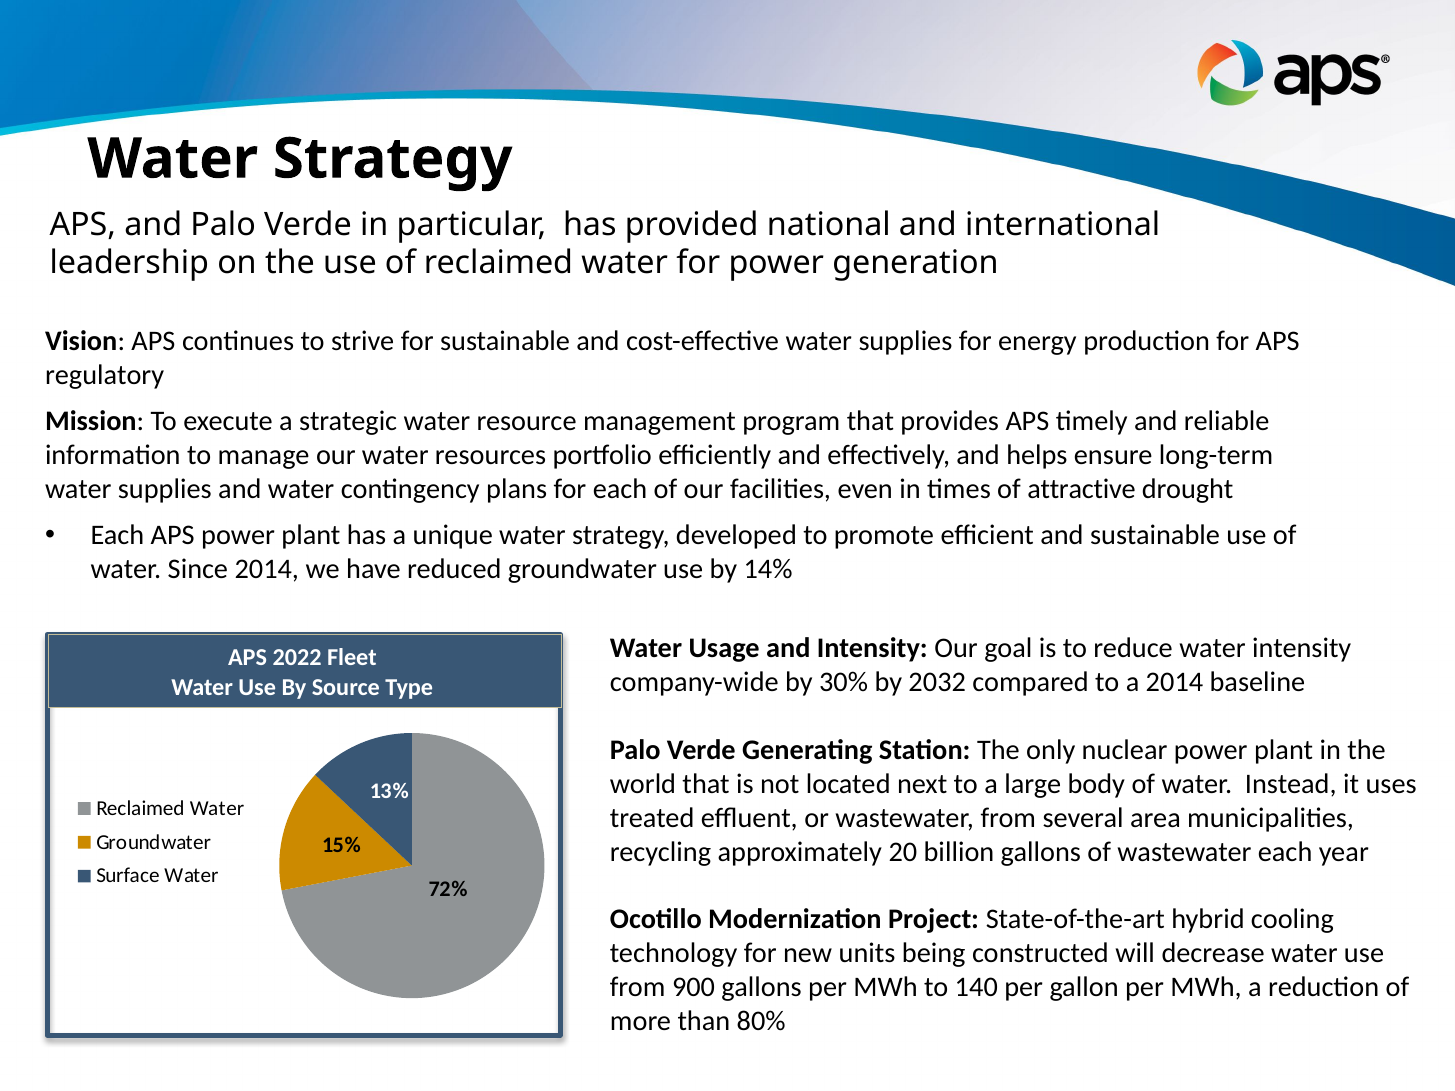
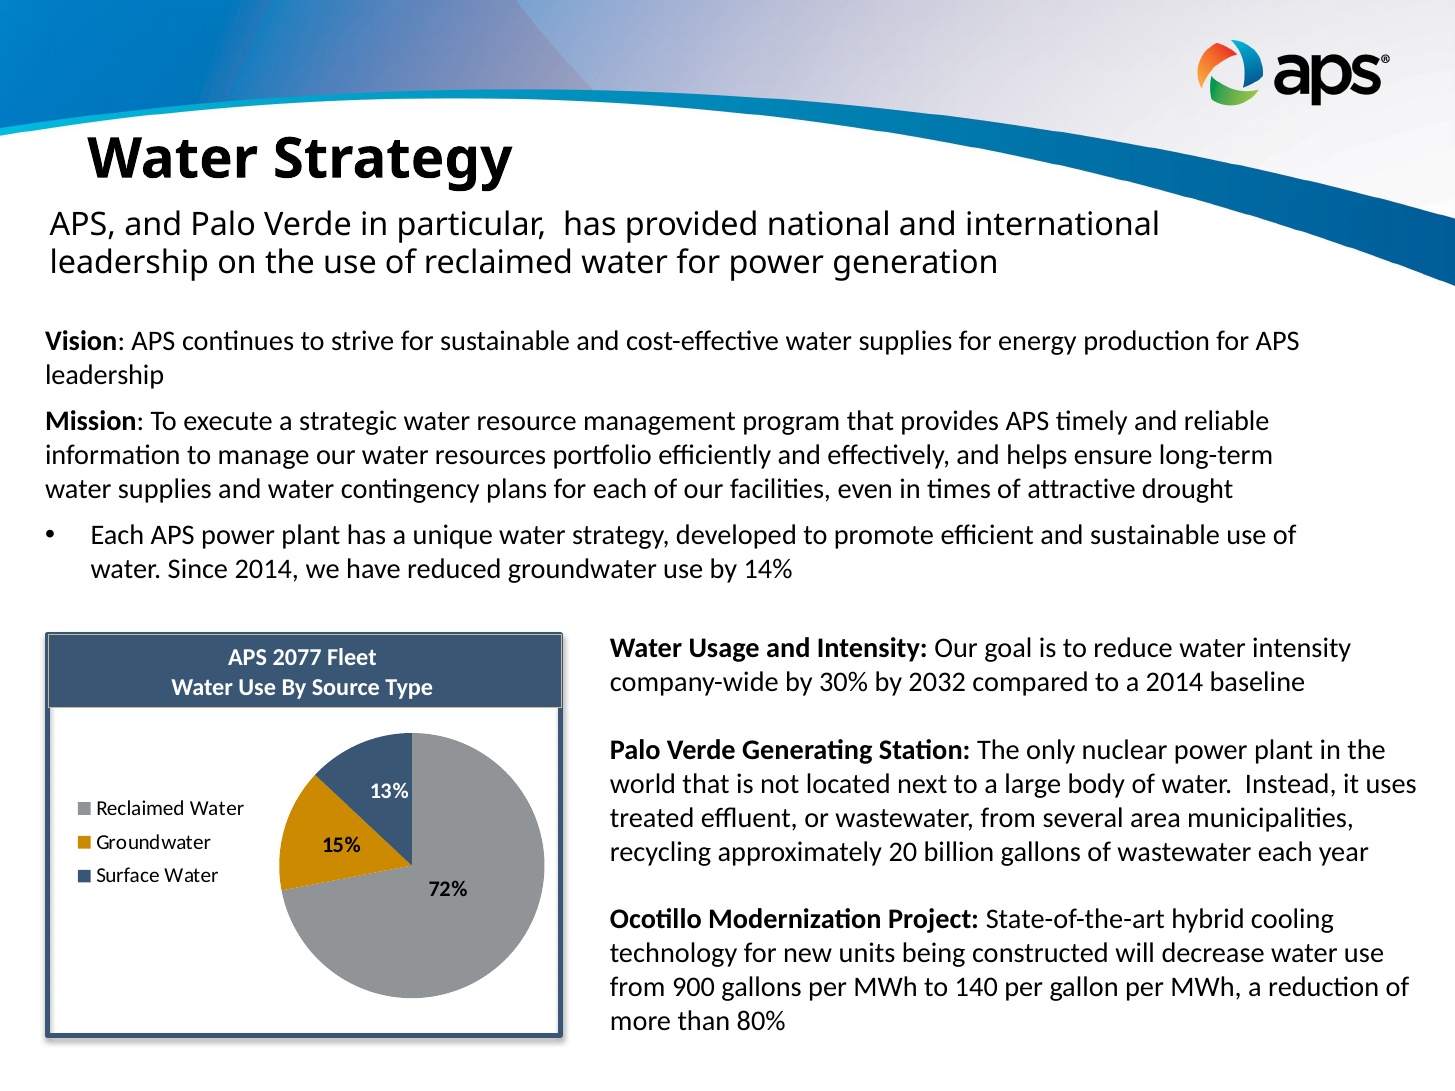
regulatory: regulatory -> leadership (105, 375)
2022: 2022 -> 2077 (297, 658)
